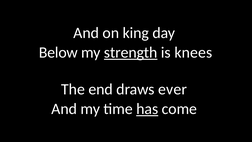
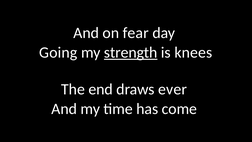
king: king -> fear (136, 33)
Below: Below -> Going (58, 52)
has underline: present -> none (147, 109)
